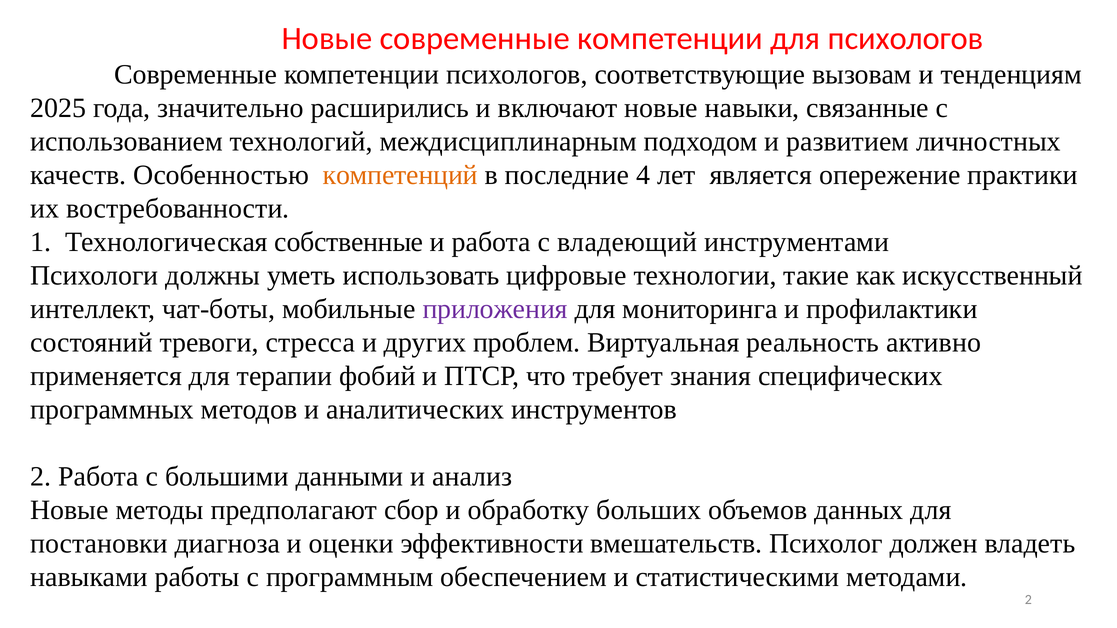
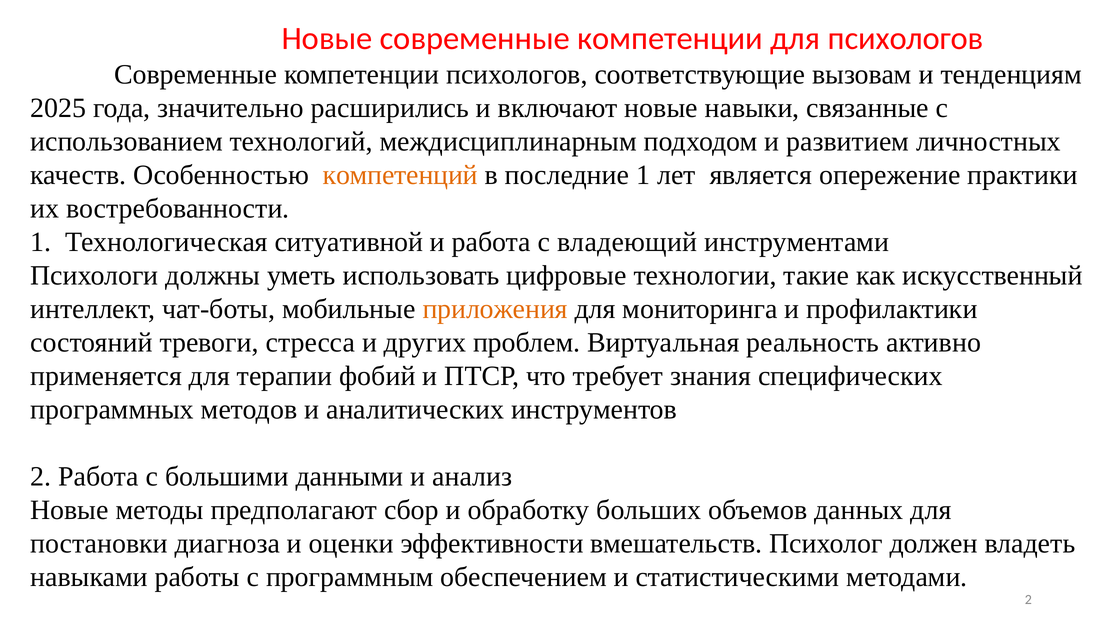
последние 4: 4 -> 1 (643, 175)
собственные: собственные -> ситуативной (349, 242)
приложения colour: purple -> orange (495, 309)
